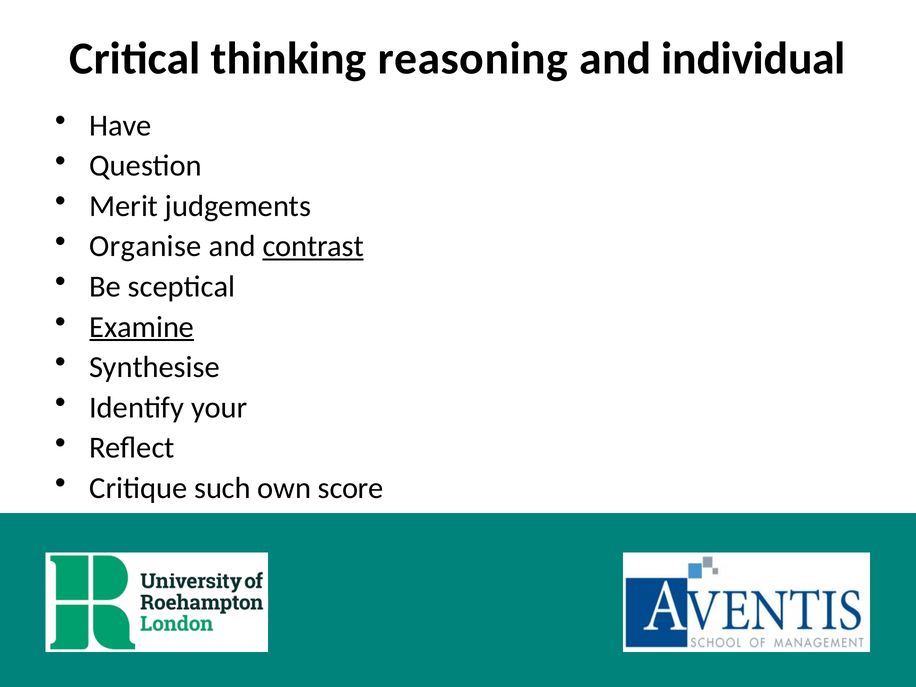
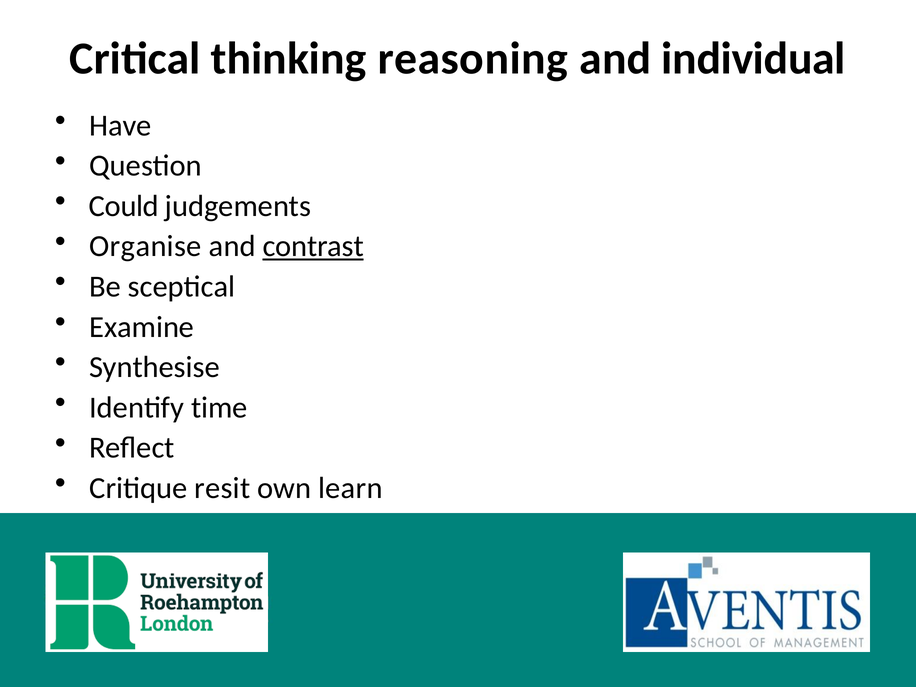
Merit: Merit -> Could (124, 206)
Examine underline: present -> none (142, 327)
your: your -> time (219, 408)
such: such -> resit (222, 488)
score: score -> learn (350, 488)
